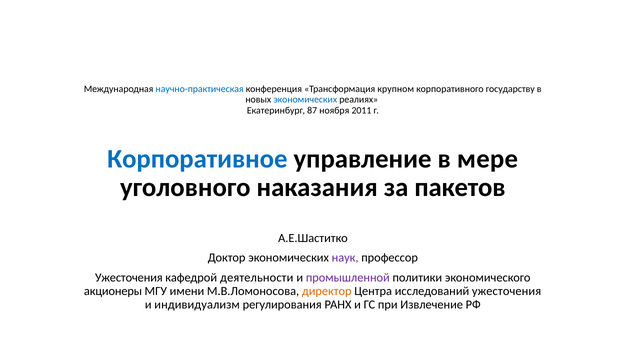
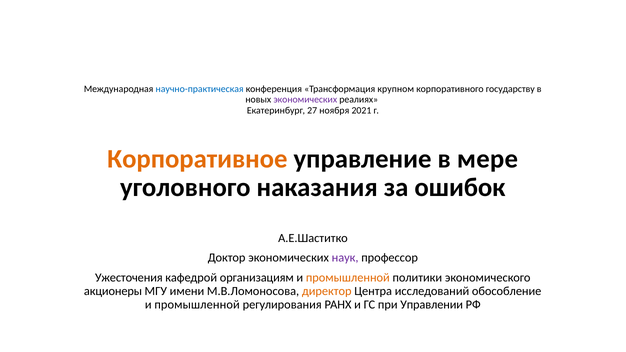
экономических colour: blue -> purple (305, 100)
87: 87 -> 27 (312, 110)
2011: 2011 -> 2021 (361, 110)
Корпоративное colour: blue -> orange (197, 159)
пакетов: пакетов -> ошибок (460, 188)
деятельности: деятельности -> организациям (257, 278)
промышленной colour: purple -> orange (348, 278)
исследований ужесточения: ужесточения -> обособление (507, 291)
индивидуализм: индивидуализм -> промышленной (197, 305)
Извлечение: Извлечение -> Управлении (432, 305)
